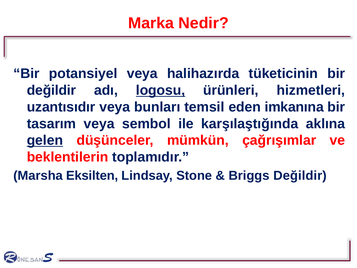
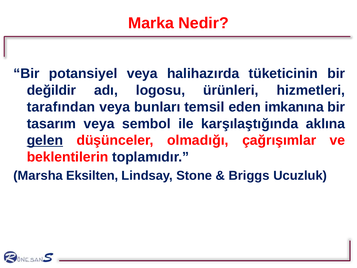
logosu underline: present -> none (161, 90)
uzantısıdır: uzantısıdır -> tarafından (61, 107)
mümkün: mümkün -> olmadığı (198, 140)
Briggs Değildir: Değildir -> Ucuzluk (300, 175)
